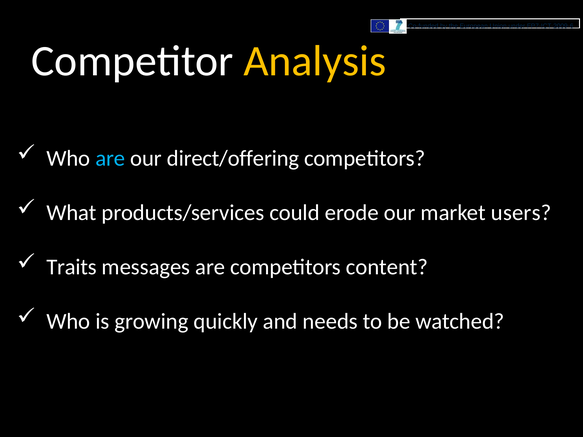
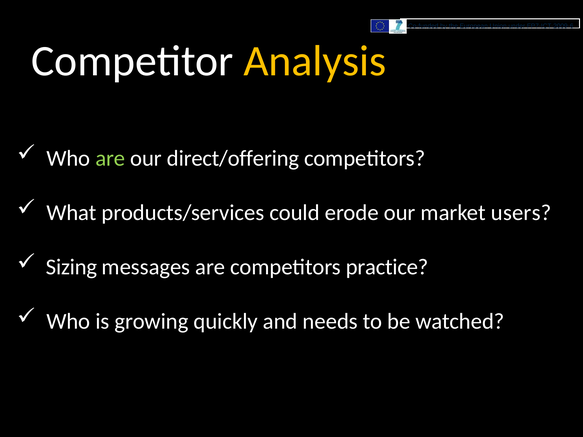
are colour: light blue -> light green (110, 158)
Traits: Traits -> Sizing (72, 267)
content: content -> practice (387, 267)
